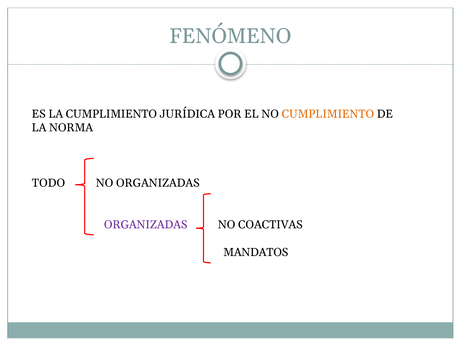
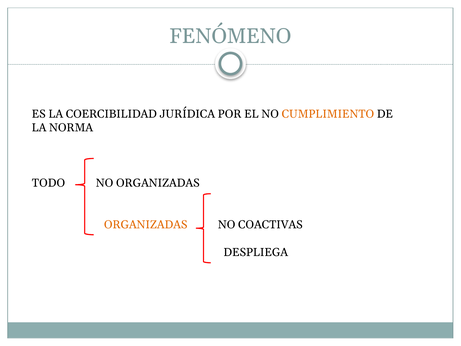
LA CUMPLIMIENTO: CUMPLIMIENTO -> COERCIBILIDAD (111, 114)
ORGANIZADAS colour: purple -> orange (146, 225)
MANDATOS: MANDATOS -> DESPLIEGA (256, 252)
